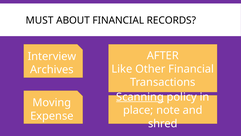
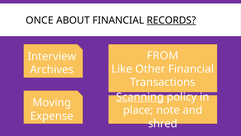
MUST: MUST -> ONCE (40, 20)
RECORDS underline: none -> present (171, 20)
AFTER: AFTER -> FROM (163, 55)
